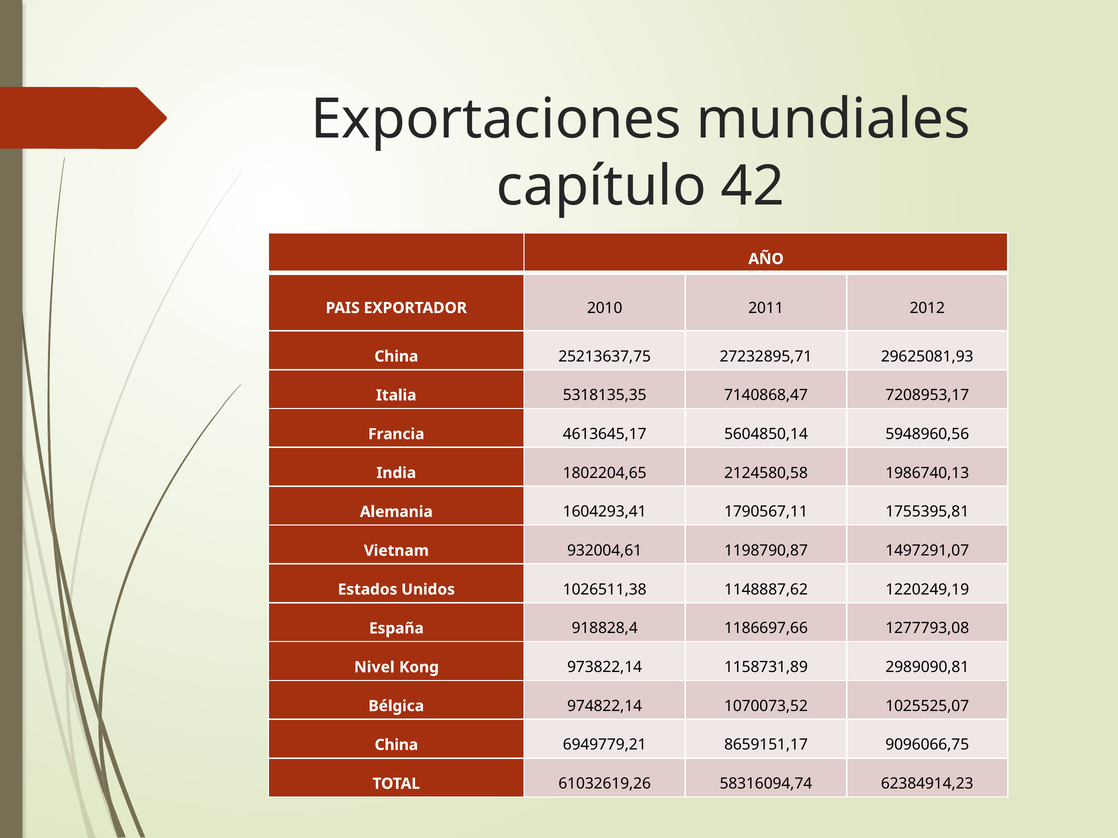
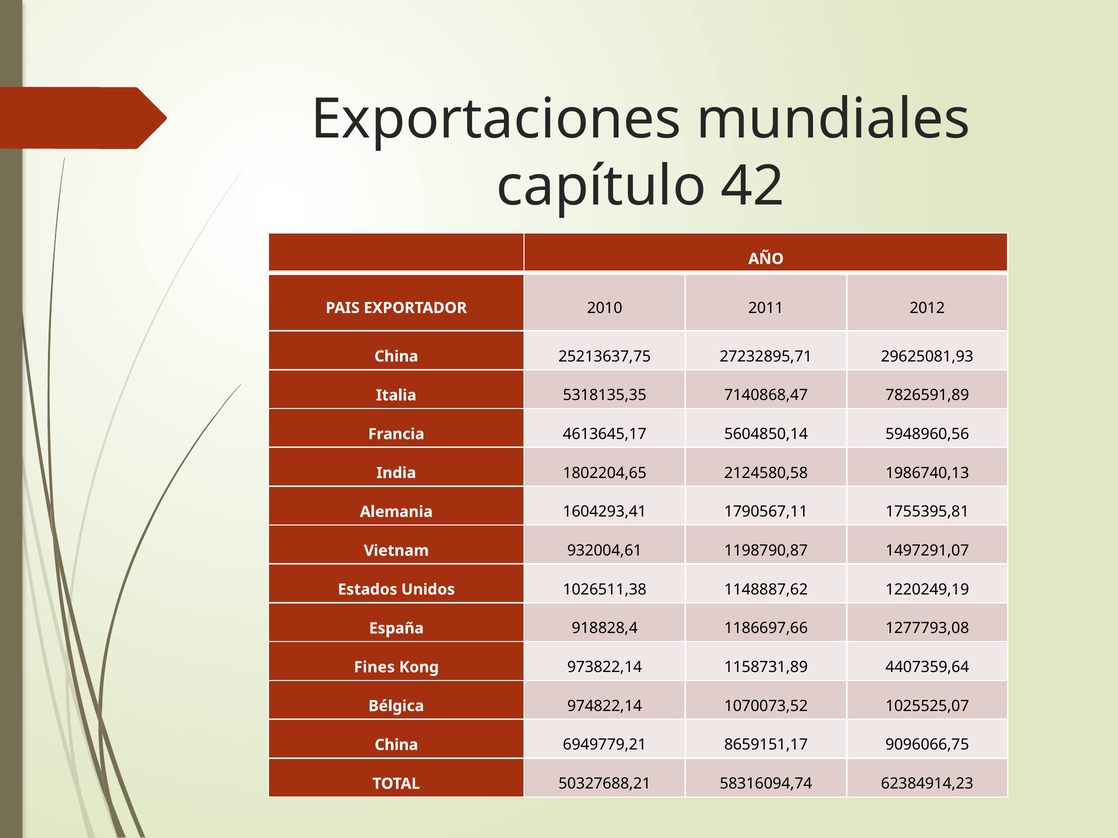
7208953,17: 7208953,17 -> 7826591,89 (927, 396)
Nivel: Nivel -> Fines (374, 668)
2989090,81: 2989090,81 -> 4407359,64 (927, 668)
61032619,26: 61032619,26 -> 50327688,21 (605, 784)
